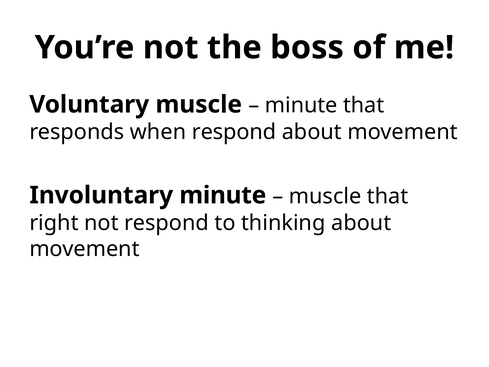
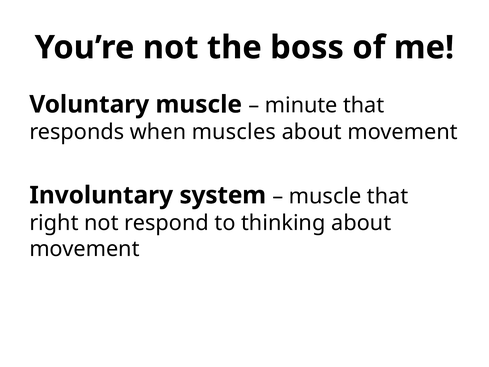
when respond: respond -> muscles (234, 132)
Involuntary minute: minute -> system (223, 195)
